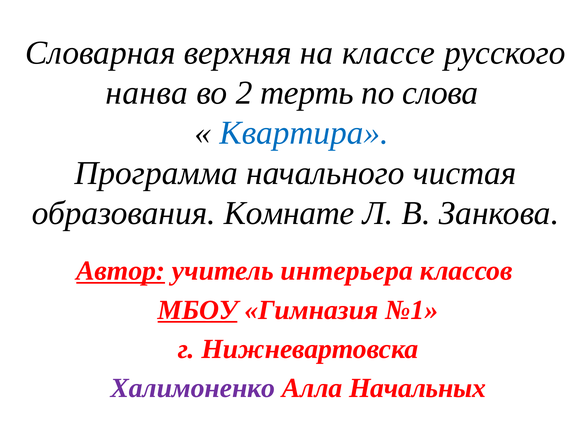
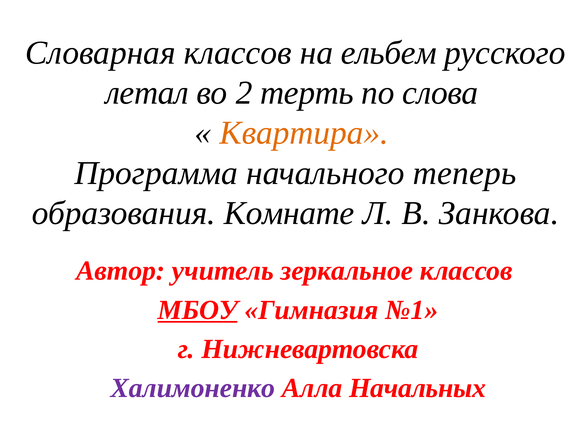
Словарная верхняя: верхняя -> классов (238, 53)
классе: классе -> ельбем (389, 53)
нанва: нанва -> летал (147, 93)
Квартира colour: blue -> orange (304, 133)
чистая: чистая -> теперь (465, 173)
Автор underline: present -> none (121, 271)
интерьера: интерьера -> зеркальное (347, 271)
